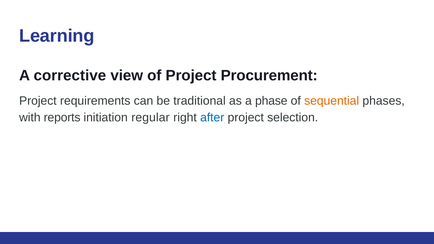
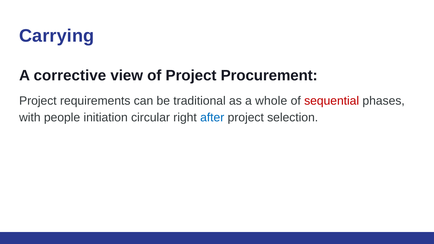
Learning: Learning -> Carrying (57, 36)
phase: phase -> whole (271, 101)
sequential colour: orange -> red (332, 101)
reports: reports -> people (62, 118)
regular: regular -> circular (151, 118)
